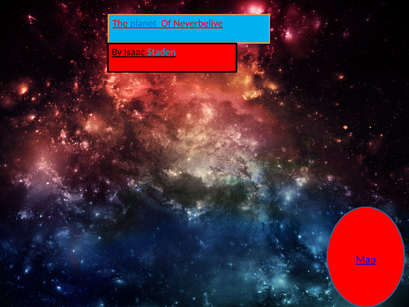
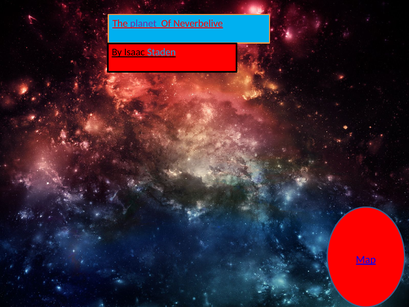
planet colour: blue -> purple (143, 23)
